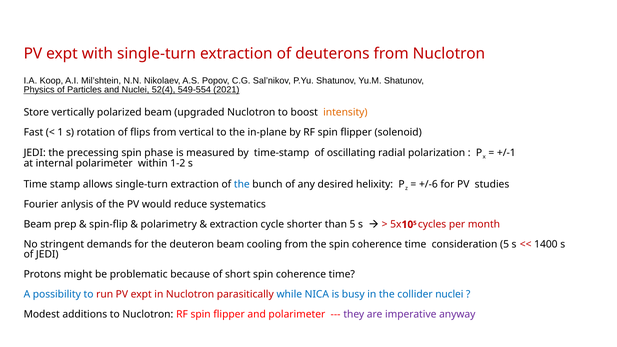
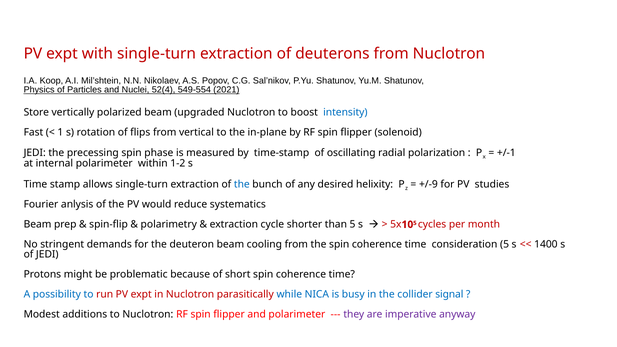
intensity colour: orange -> blue (345, 112)
+/-6: +/-6 -> +/-9 (428, 184)
collider nuclei: nuclei -> signal (449, 294)
